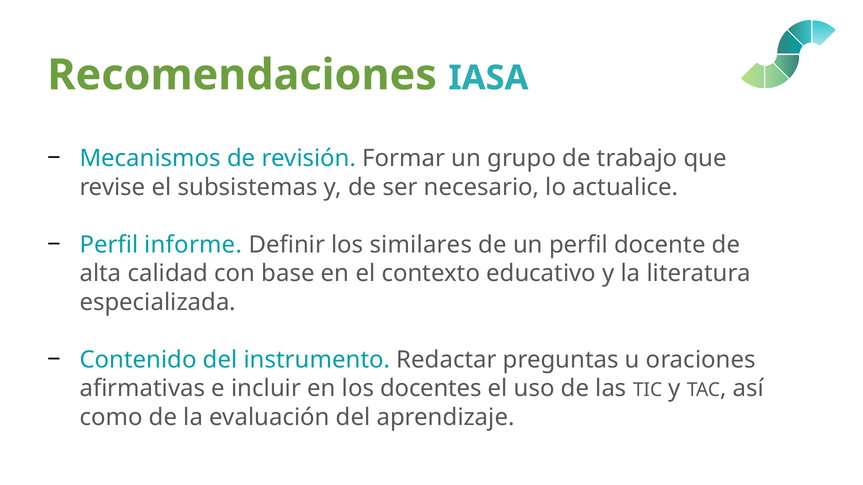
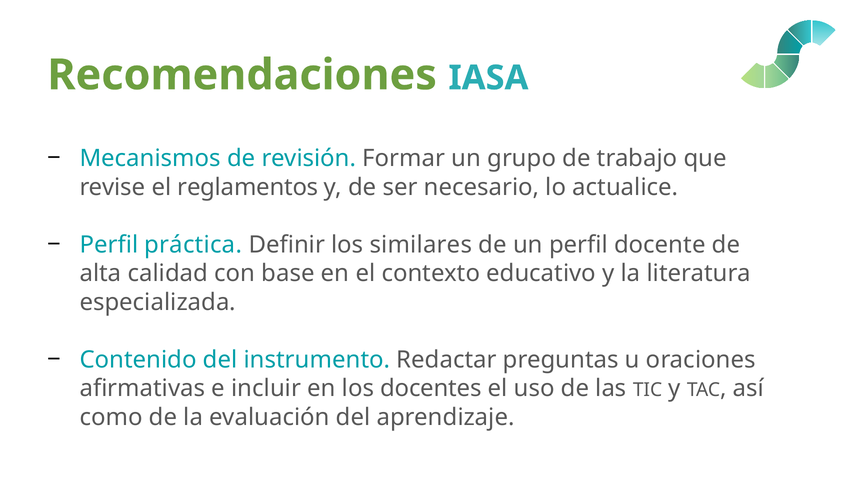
subsistemas: subsistemas -> reglamentos (248, 187)
informe: informe -> práctica (193, 245)
